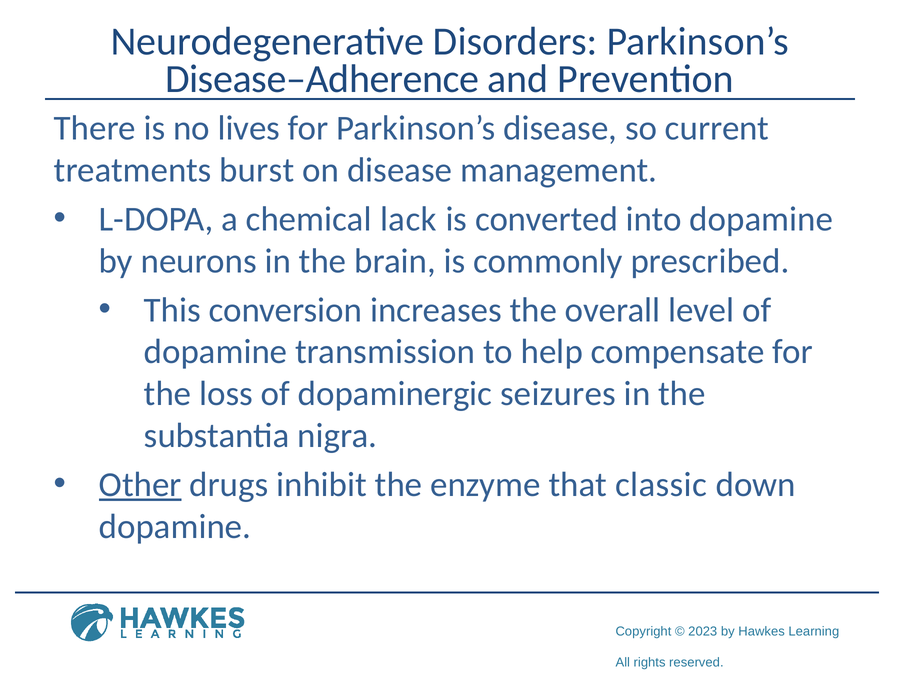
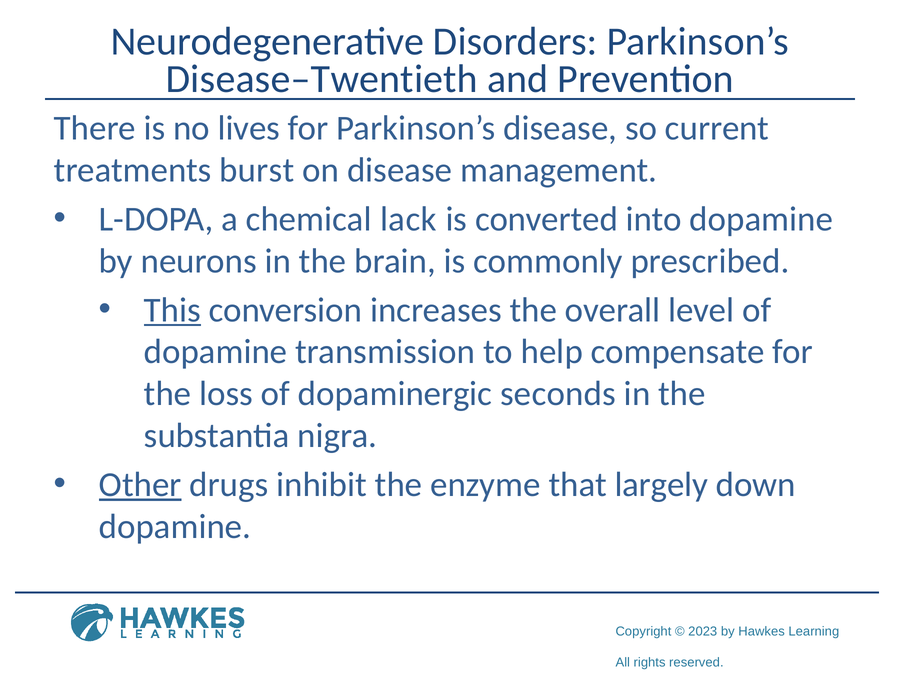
Disease–Adherence: Disease–Adherence -> Disease–Twentieth (322, 79)
This underline: none -> present (172, 310)
seizures: seizures -> seconds (558, 394)
classic: classic -> largely (661, 485)
